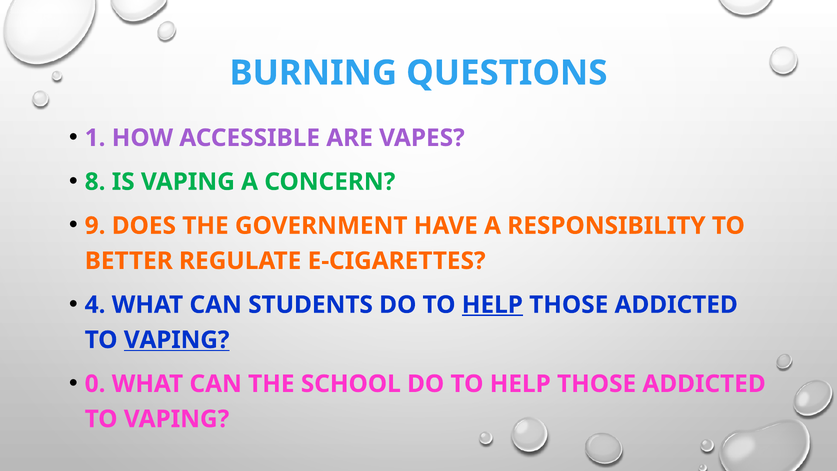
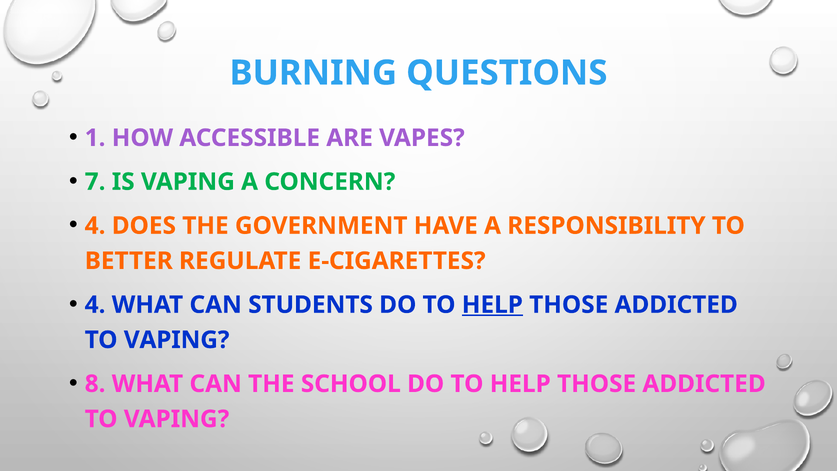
8: 8 -> 7 (95, 182)
9: 9 -> 4 (95, 226)
VAPING underline: present -> none (177, 340)
0: 0 -> 8 (95, 384)
